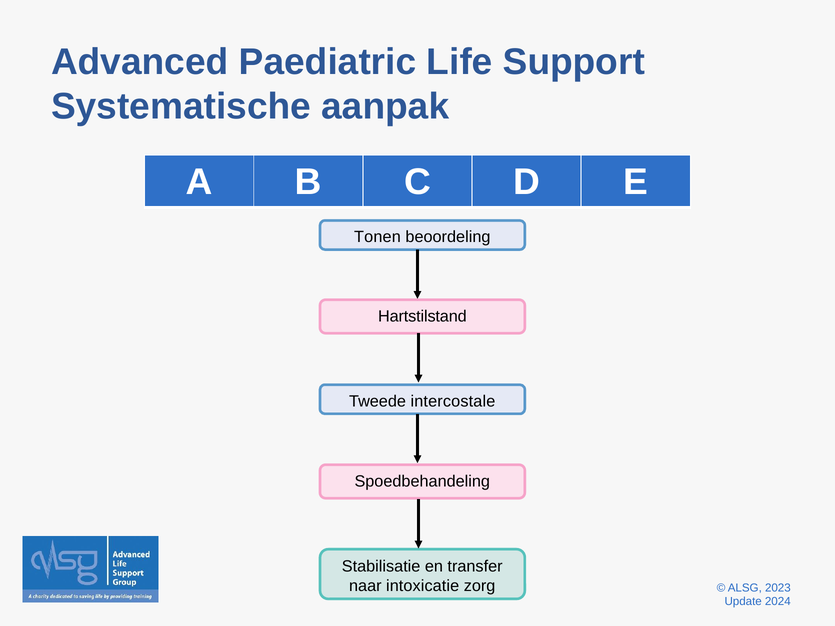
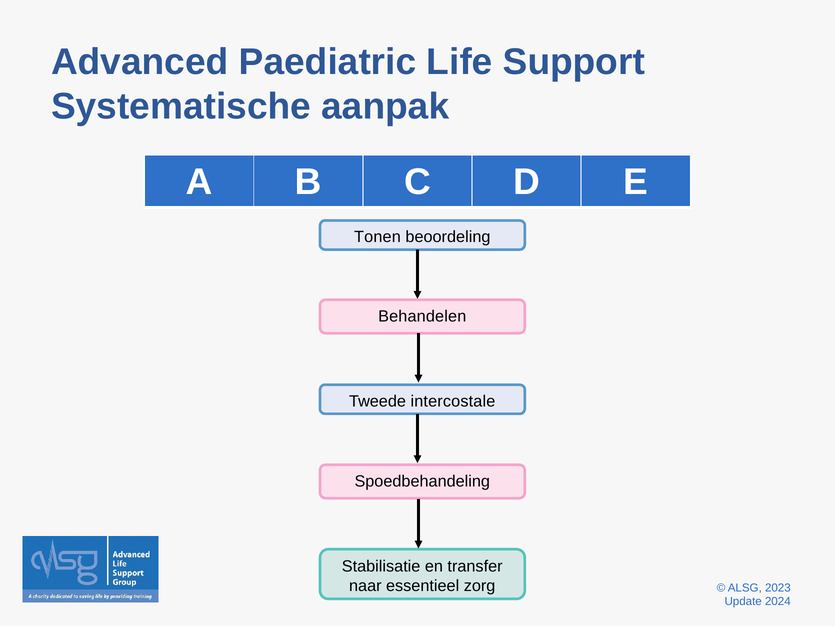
Hartstilstand: Hartstilstand -> Behandelen (422, 317)
intoxicatie: intoxicatie -> essentieel (423, 586)
